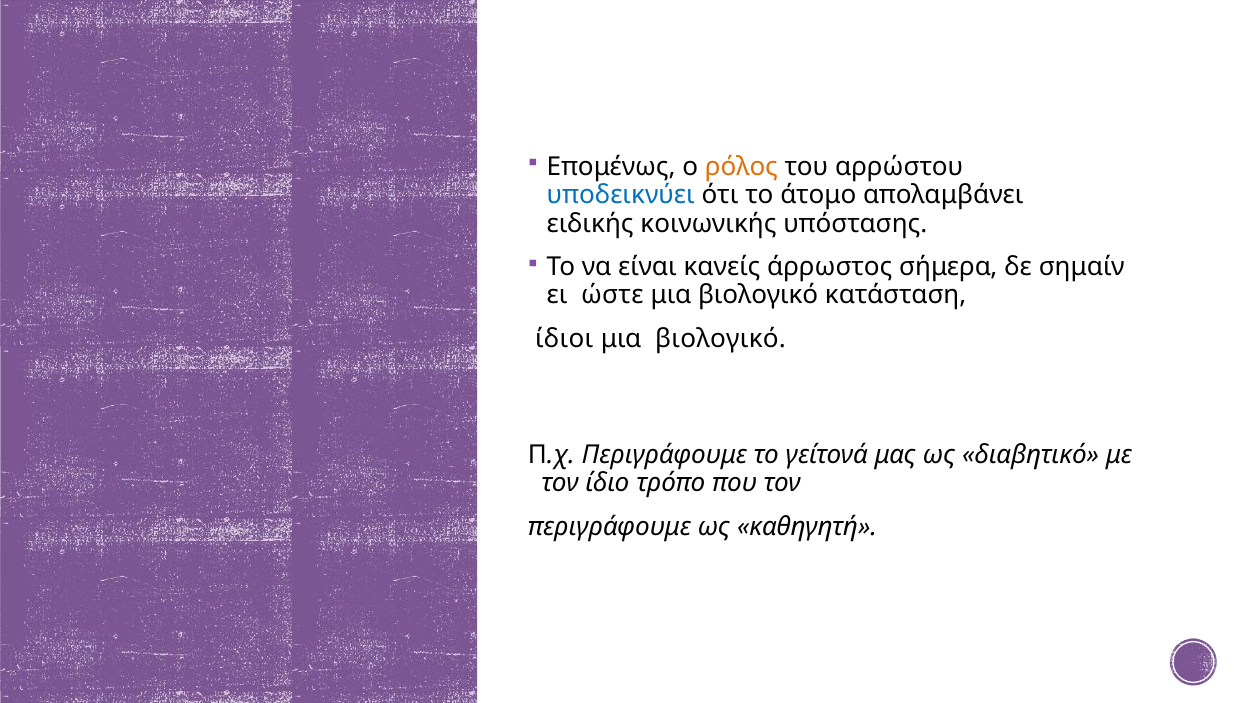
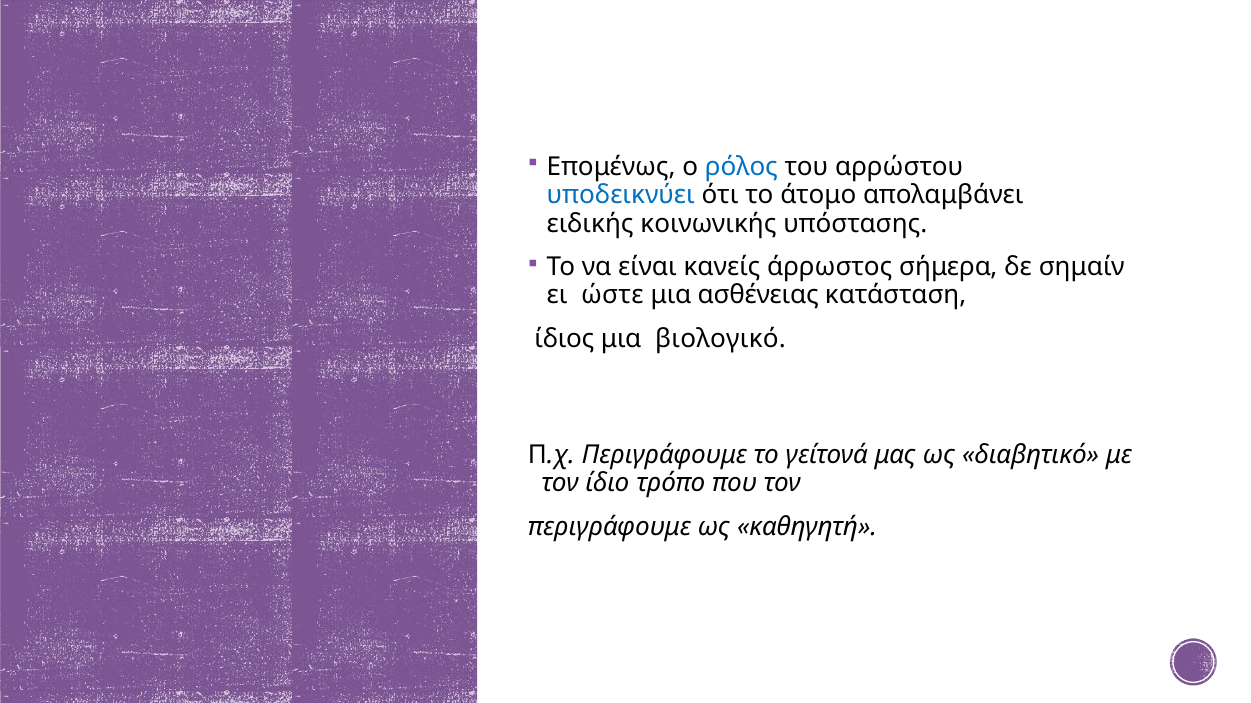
ρόλος colour: orange -> blue (741, 167)
βιολογικό: βιολογικό -> ασθένειας (758, 296)
ίδιοι: ίδιοι -> ίδιος (564, 339)
